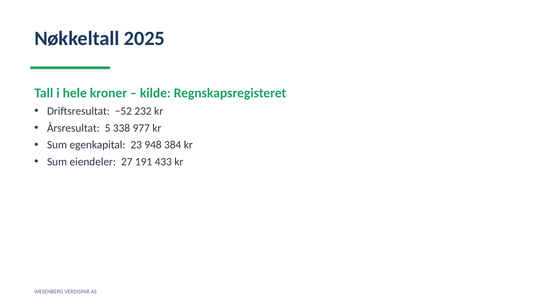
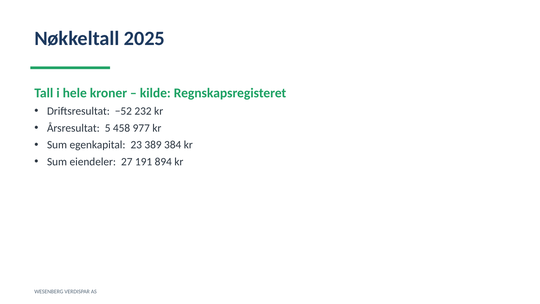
338: 338 -> 458 (122, 128)
948: 948 -> 389 (153, 145)
433: 433 -> 894 (163, 162)
